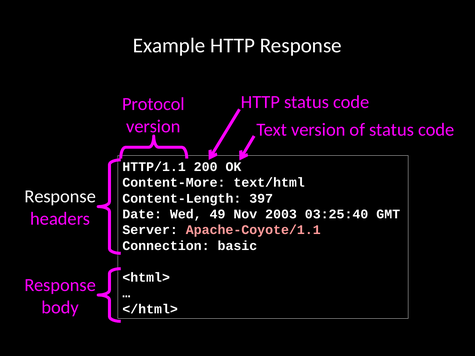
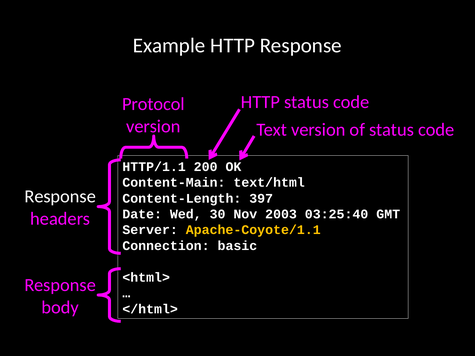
Content-More: Content-More -> Content-Main (174, 183)
49: 49 -> 30 (218, 214)
Apache-Coyote/1.1 colour: pink -> yellow (253, 230)
